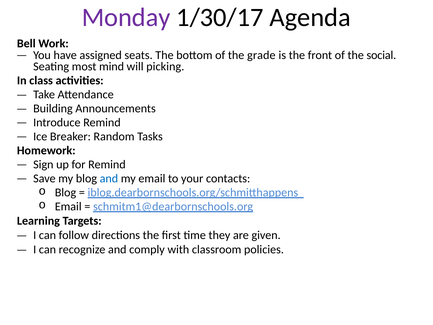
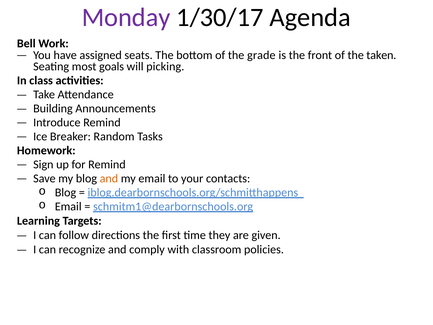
social: social -> taken (381, 55)
mind: mind -> goals (112, 67)
and colour: blue -> orange (109, 178)
